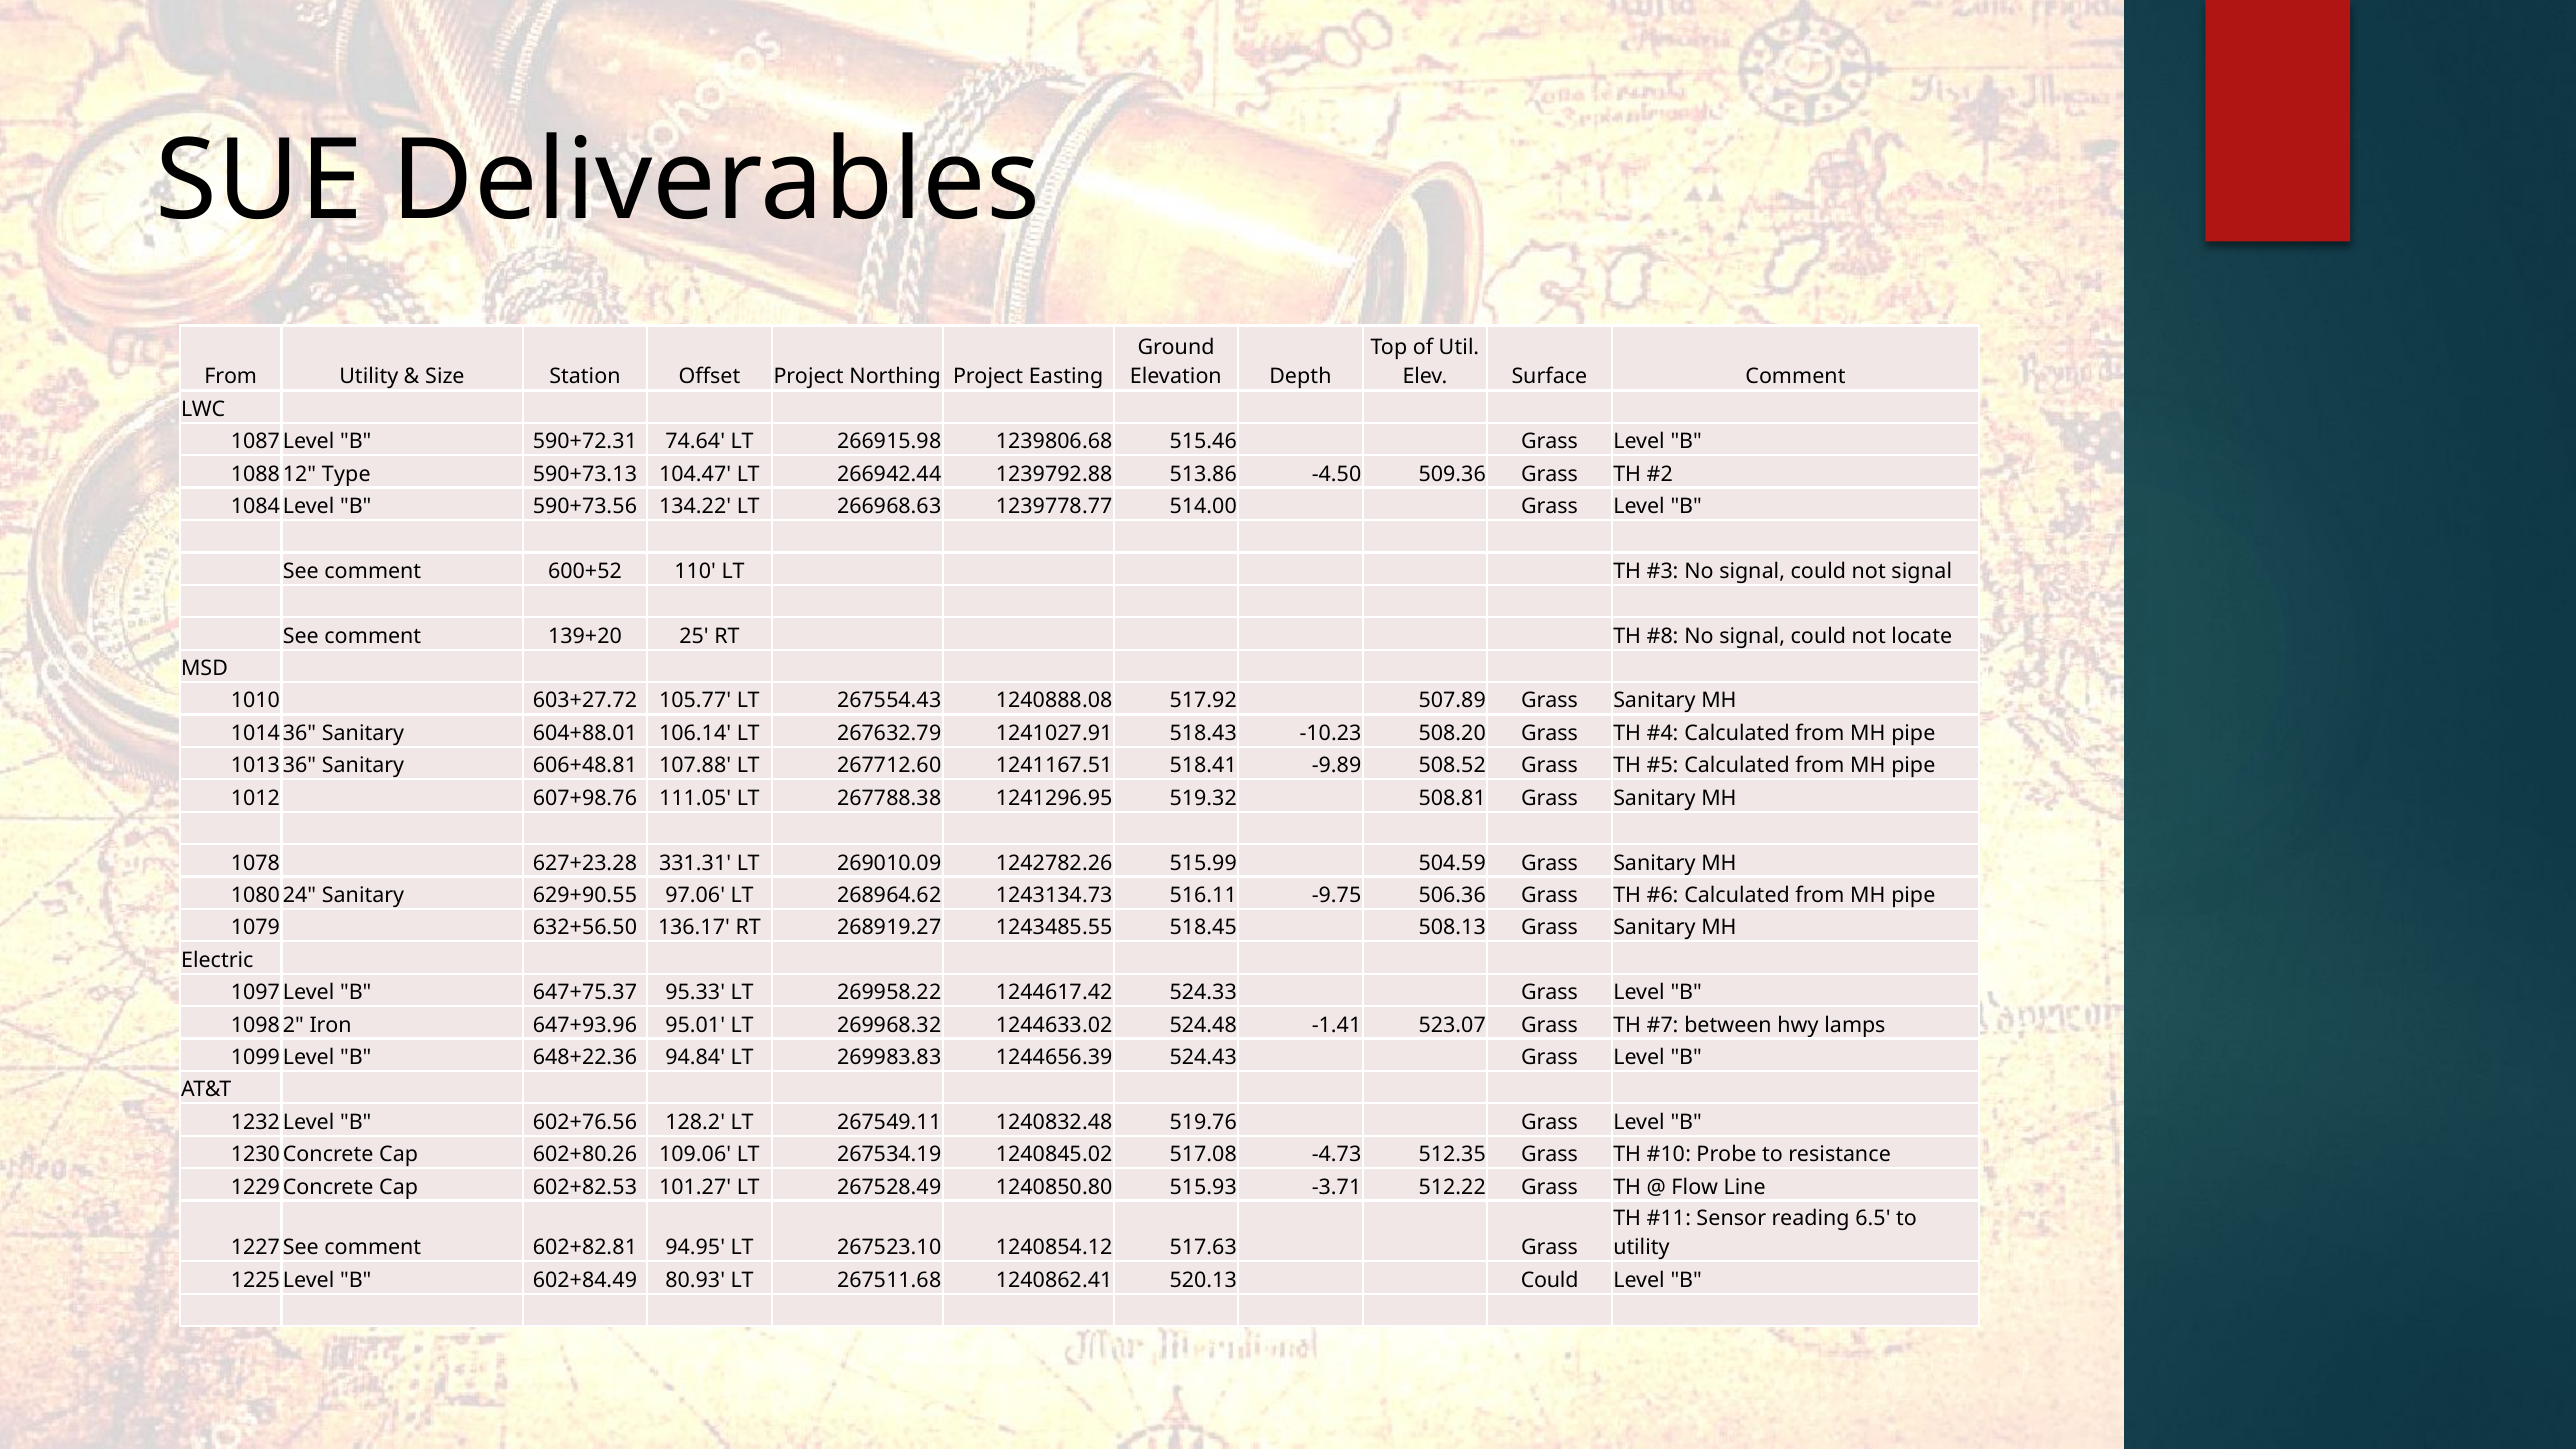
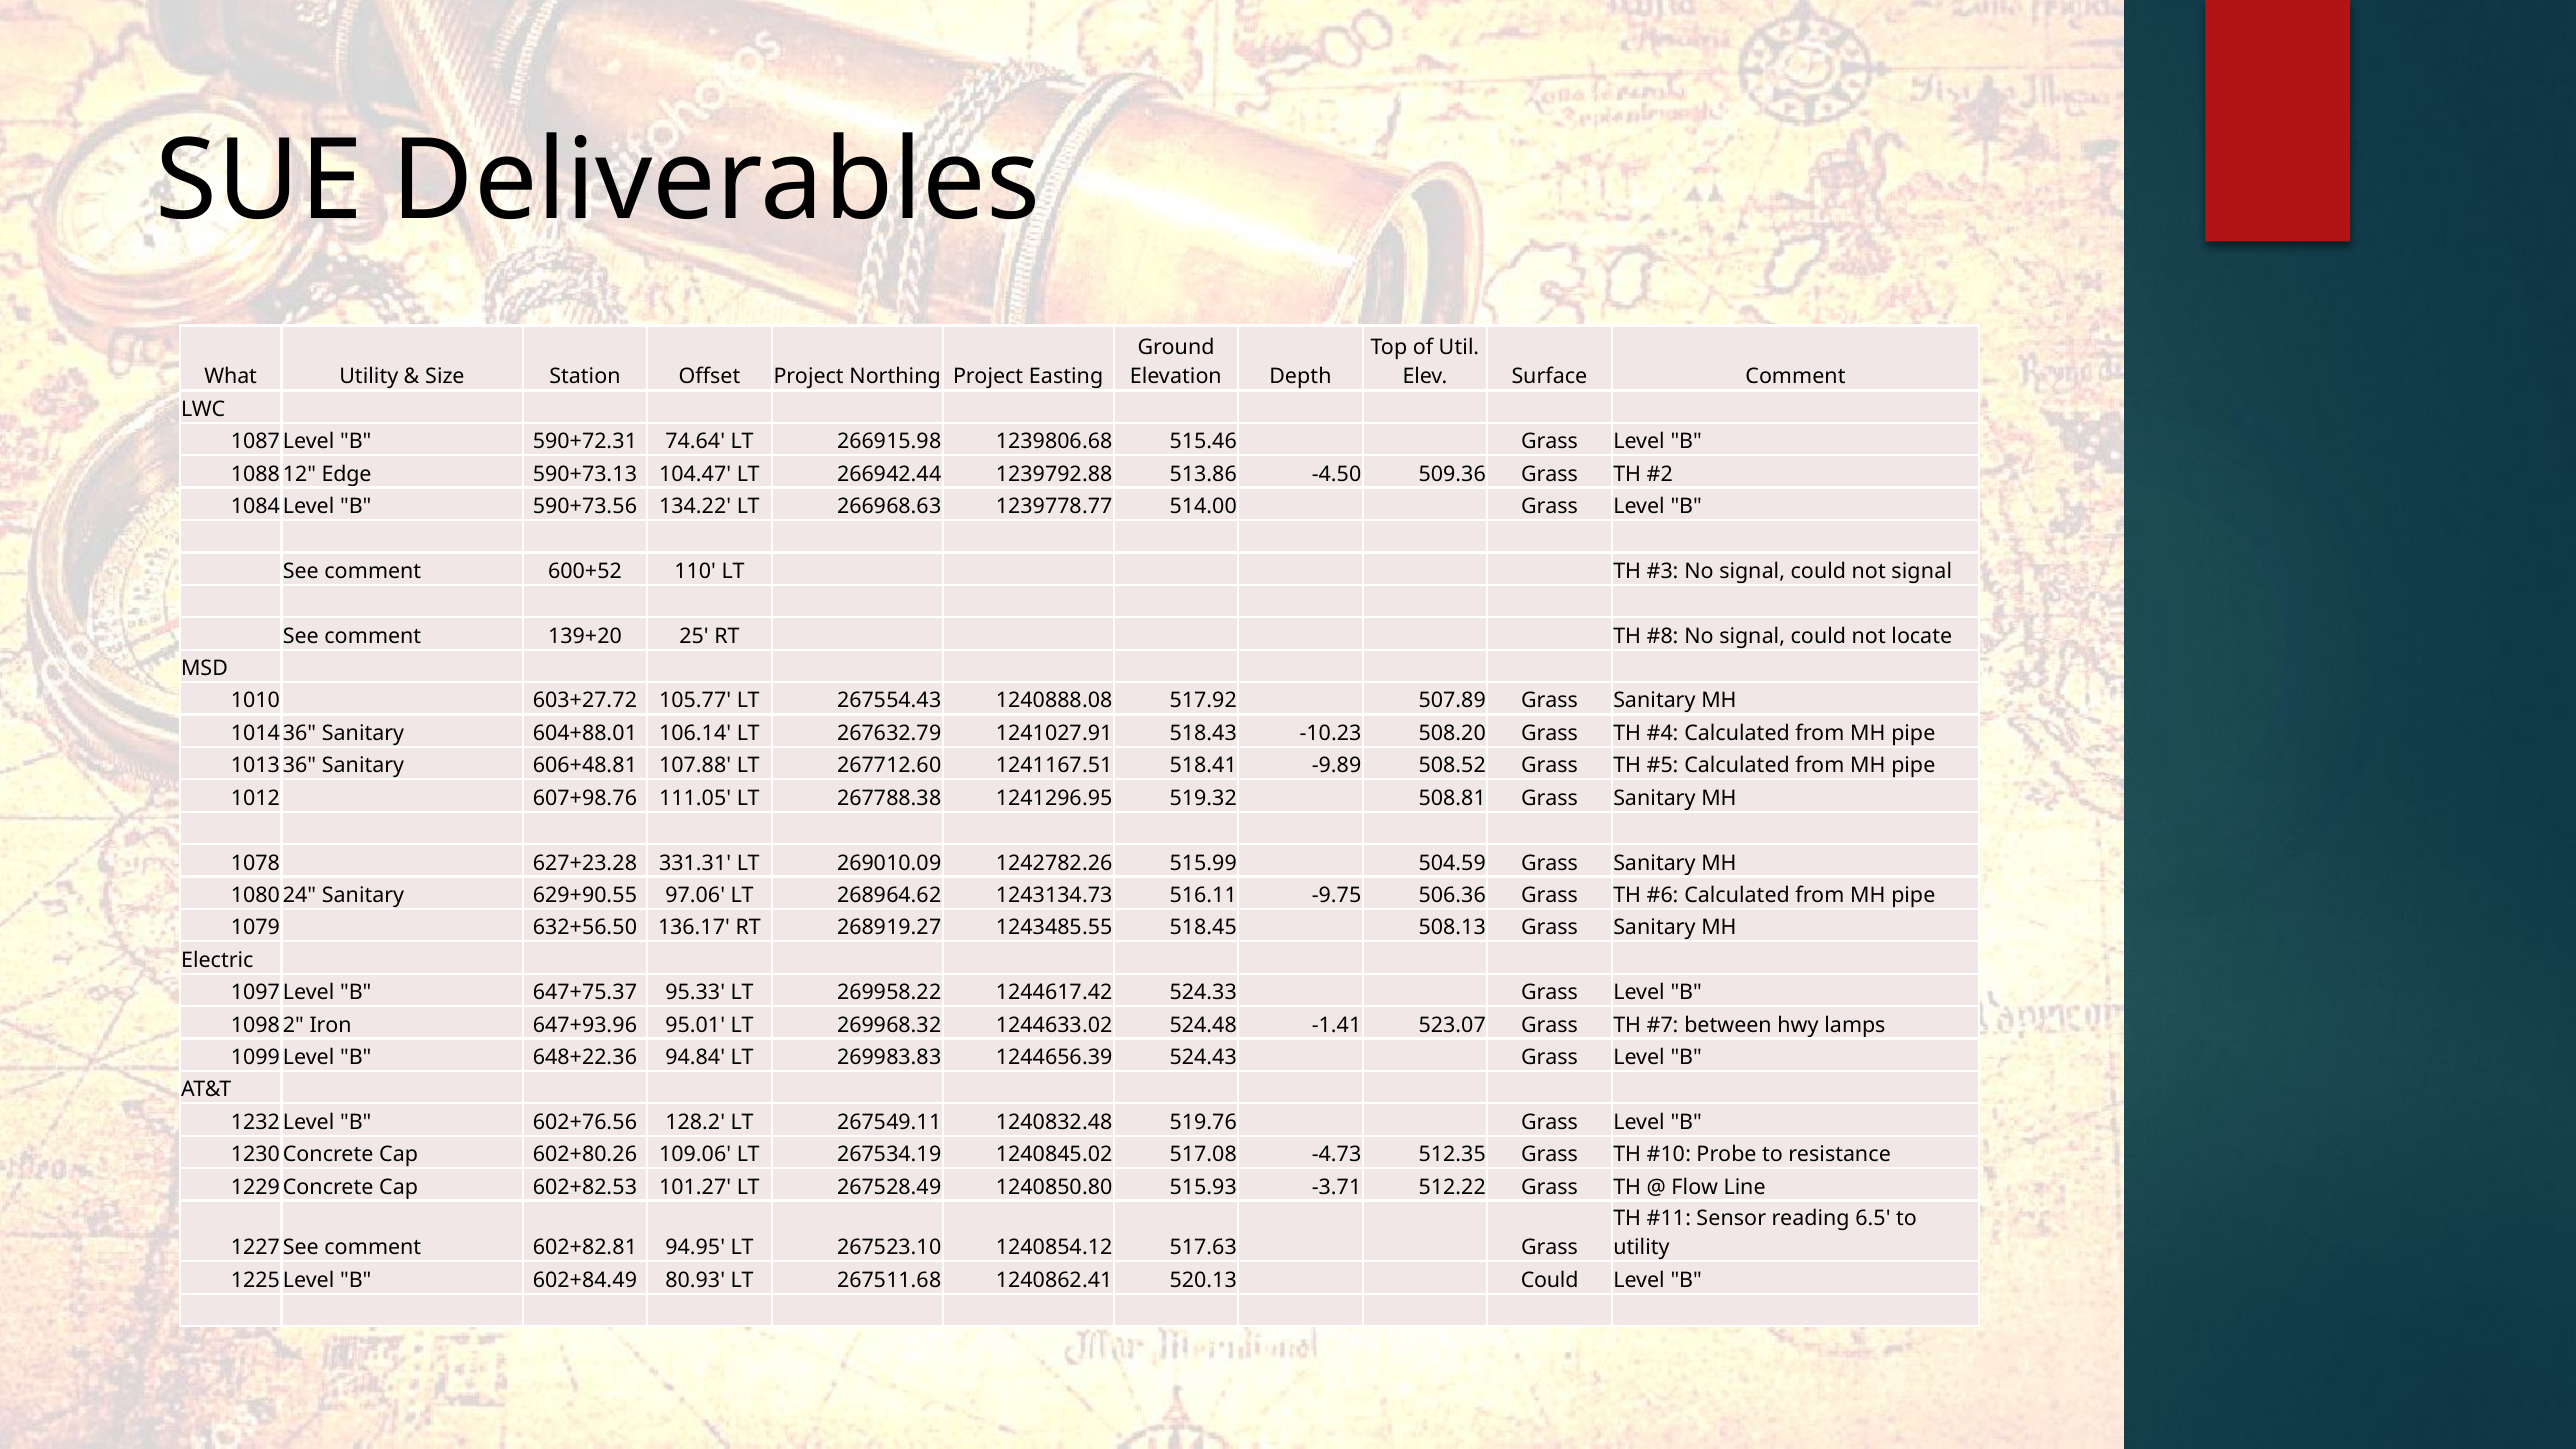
From: From -> What (231, 377)
Type: Type -> Edge (347, 474)
